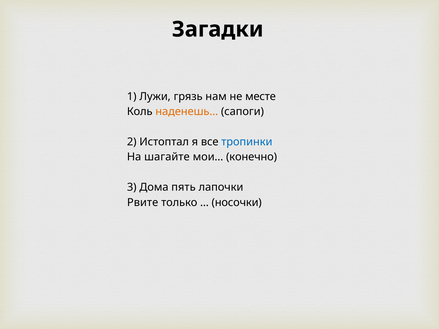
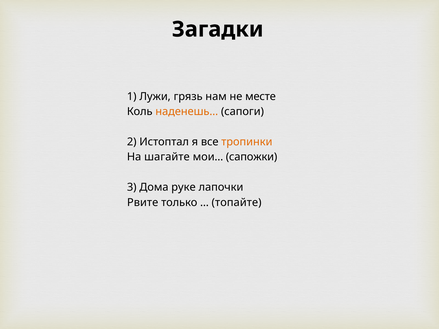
тропинки colour: blue -> orange (247, 142)
конечно: конечно -> сапожки (252, 157)
пять: пять -> руке (183, 187)
носочки: носочки -> топайте (237, 203)
